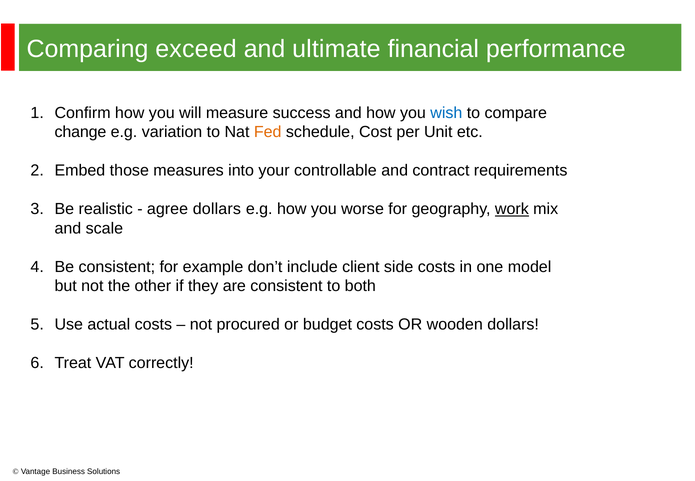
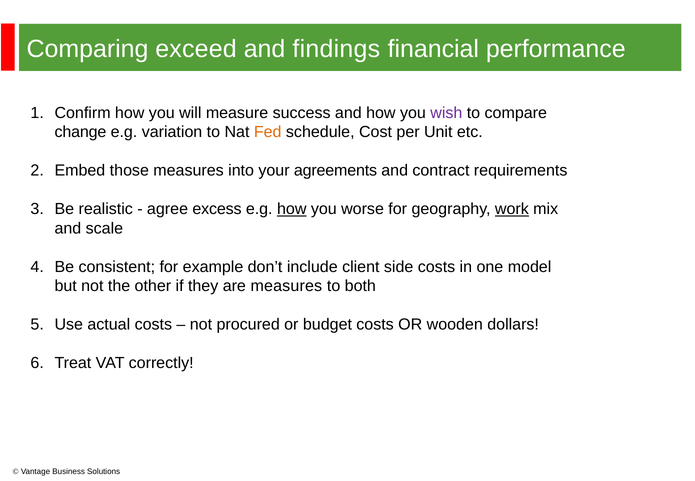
ultimate: ultimate -> findings (336, 49)
wish colour: blue -> purple (446, 113)
controllable: controllable -> agreements (335, 171)
agree dollars: dollars -> excess (217, 209)
how underline: none -> present (292, 209)
are consistent: consistent -> measures (286, 286)
